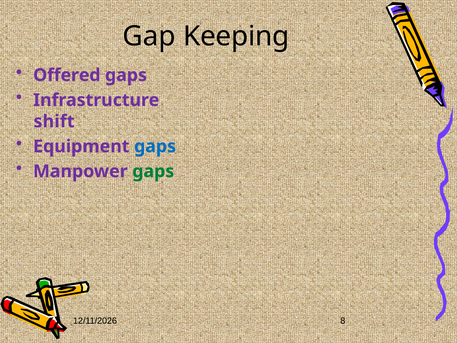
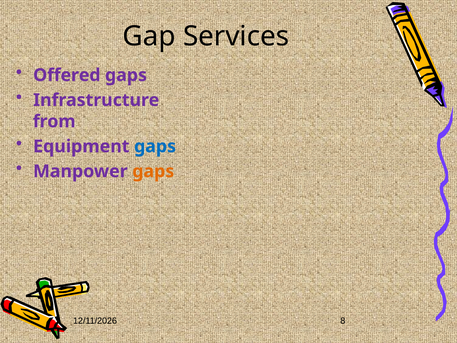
Keeping: Keeping -> Services (236, 36)
shift: shift -> from (54, 121)
gaps colour: green -> orange (153, 171)
